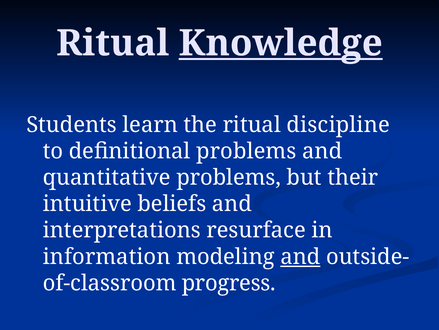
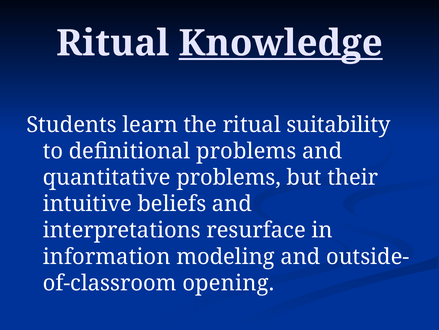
discipline: discipline -> suitability (338, 124)
and underline: present -> none (300, 256)
progress: progress -> opening (228, 282)
